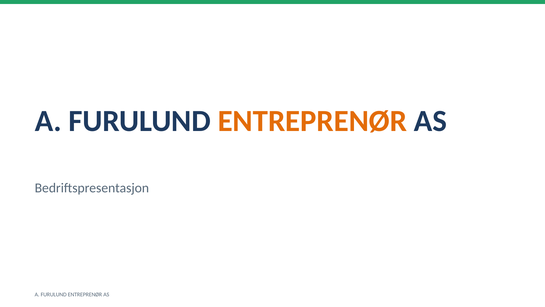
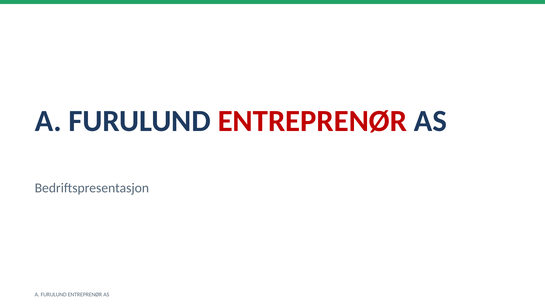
ENTREPRENØR colour: orange -> red (312, 121)
